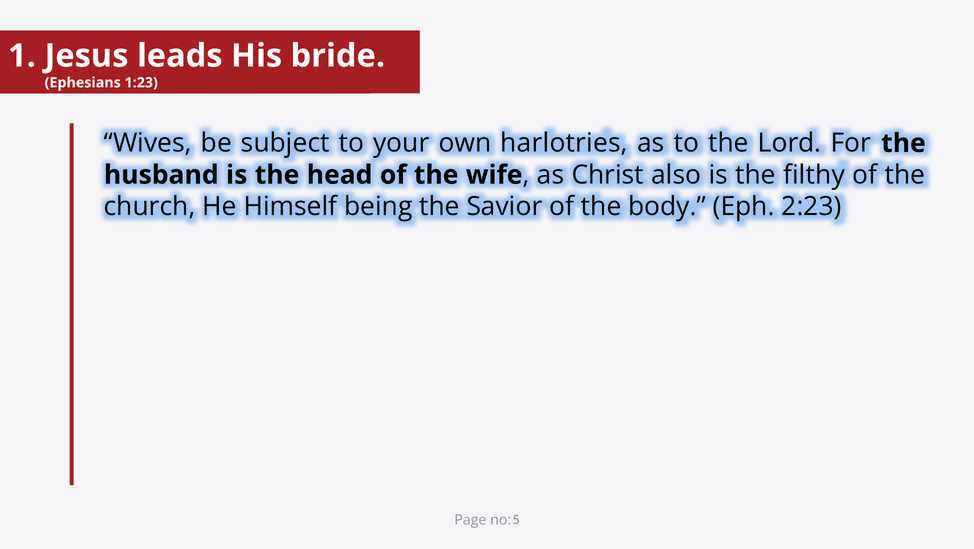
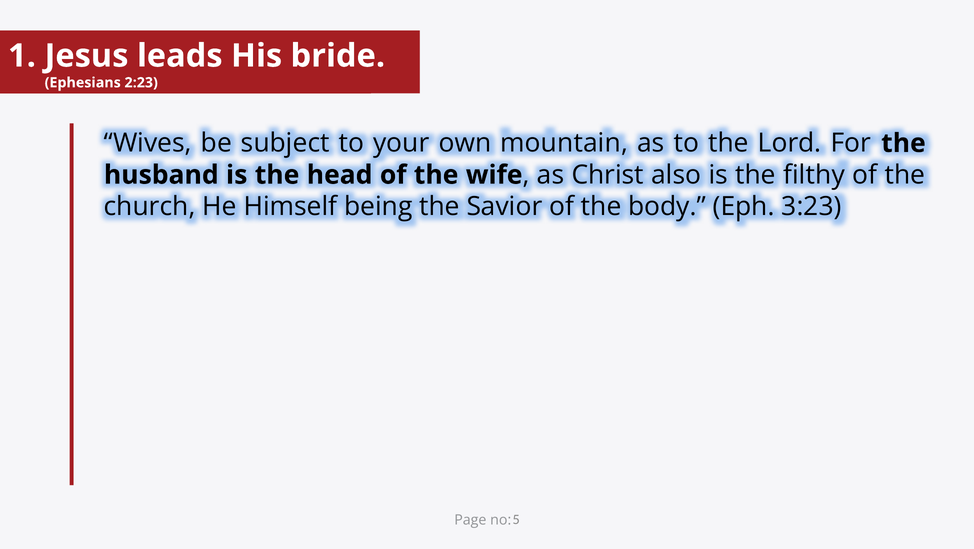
1:23: 1:23 -> 2:23 (141, 83)
harlotries: harlotries -> mountain (564, 143)
2:23: 2:23 -> 3:23 (811, 207)
